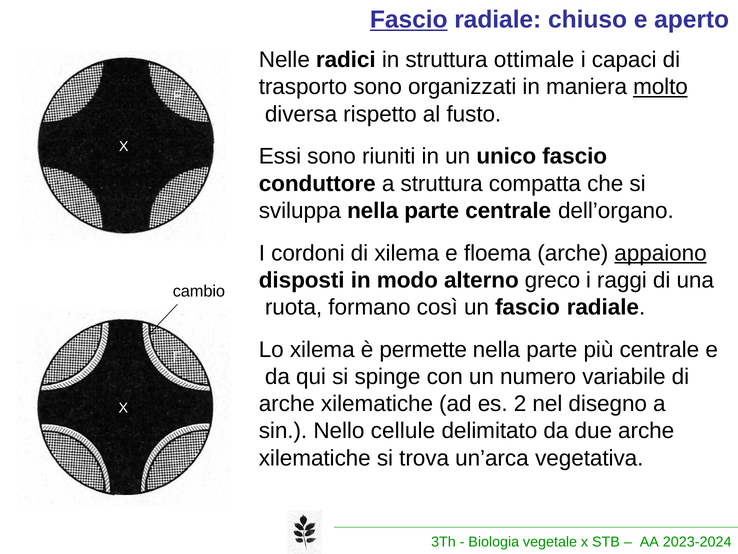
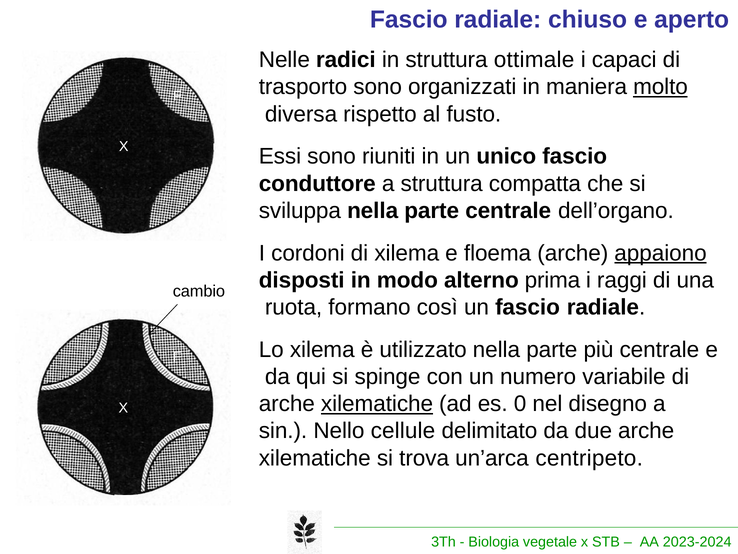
Fascio underline: present -> none (409, 20)
greco: greco -> prima (552, 280)
permette: permette -> utilizzato (423, 349)
xilematiche underline: none -> present (377, 404)
2: 2 -> 0 (520, 404)
vegetativa: vegetativa -> centripeto (589, 458)
